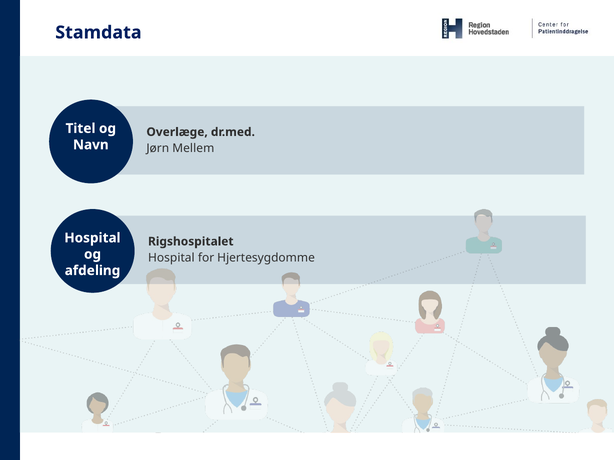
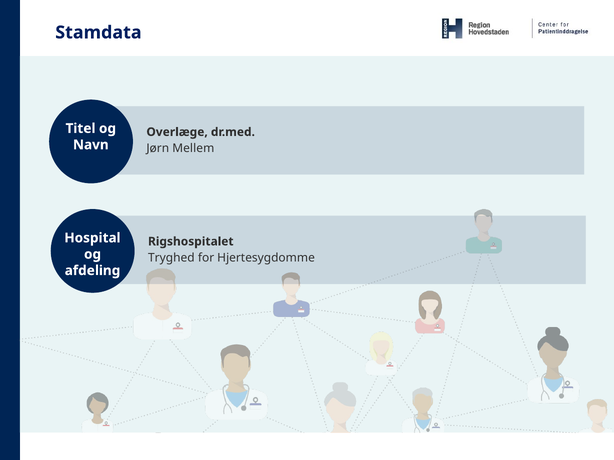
Hospital: Hospital -> Tryghed (171, 258)
